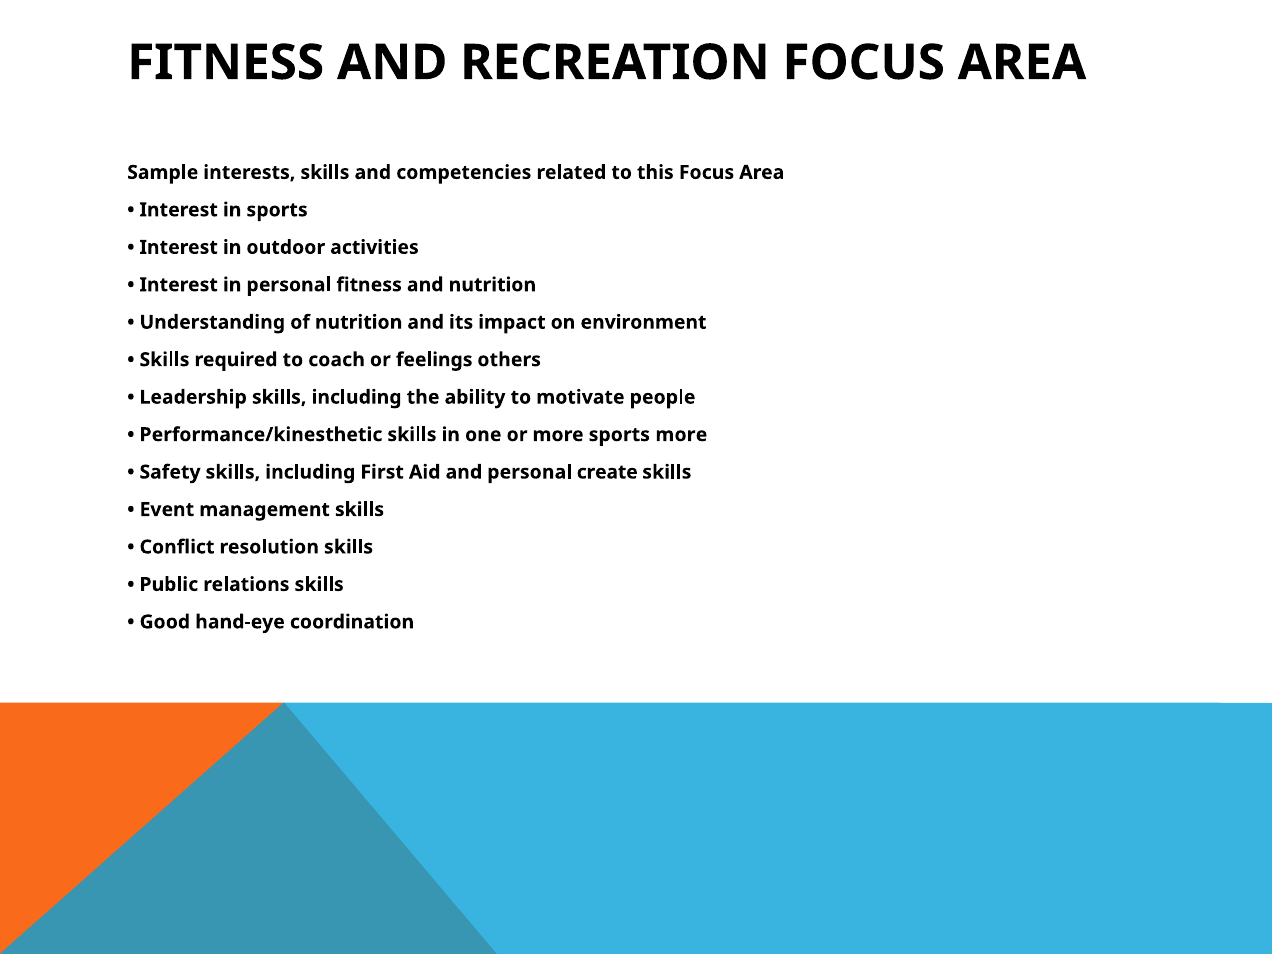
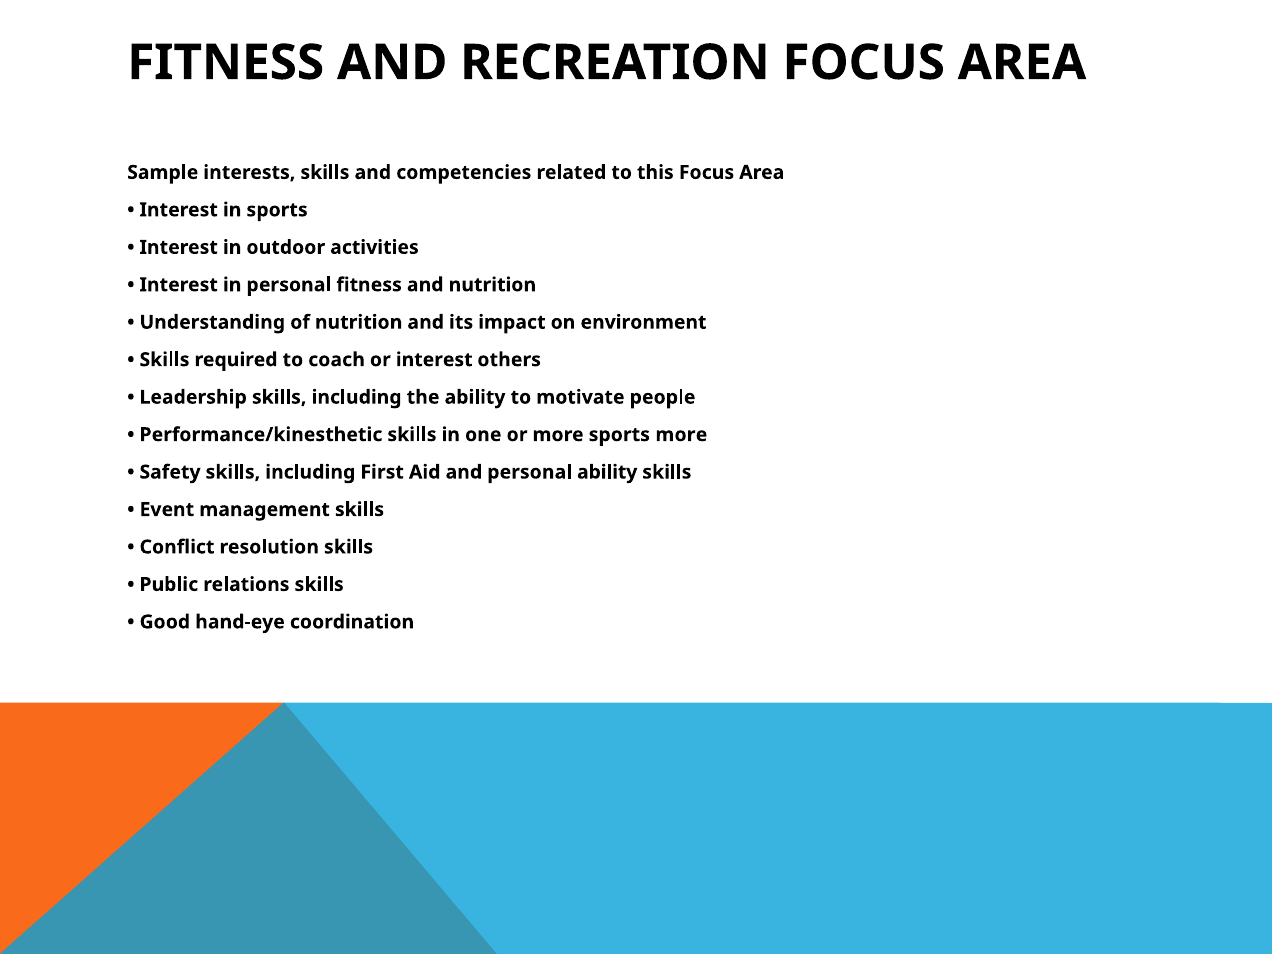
or feelings: feelings -> interest (434, 360)
personal create: create -> ability (607, 472)
